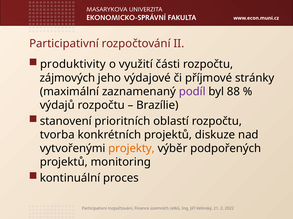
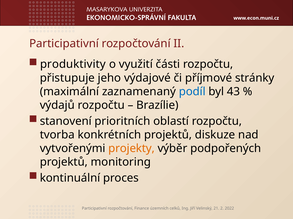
zájmových: zájmových -> přistupuje (67, 78)
podíl colour: purple -> blue (192, 92)
88: 88 -> 43 (233, 92)
